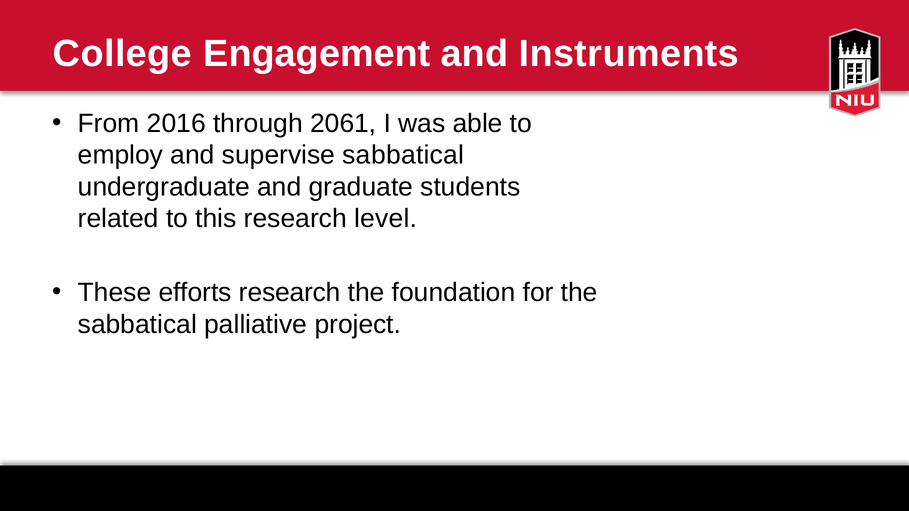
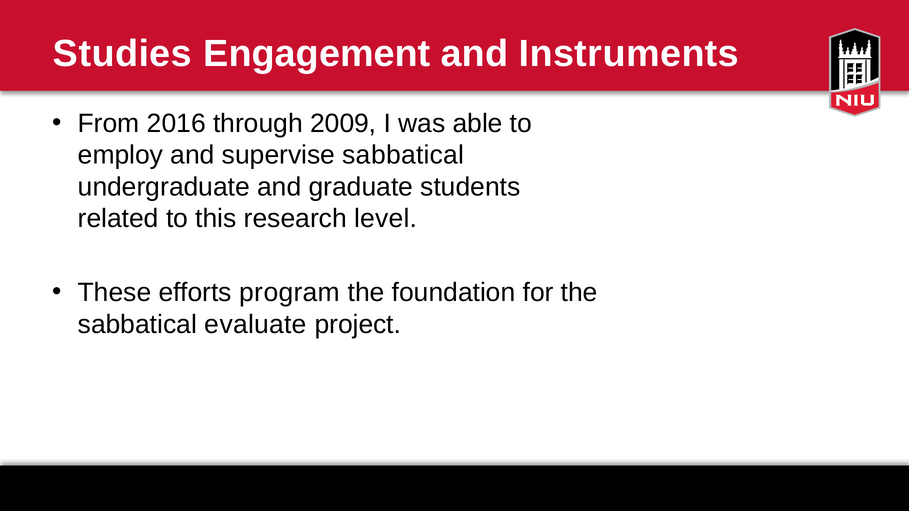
College: College -> Studies (122, 54)
2061: 2061 -> 2009 (343, 123)
efforts research: research -> program (290, 293)
palliative: palliative -> evaluate (256, 325)
